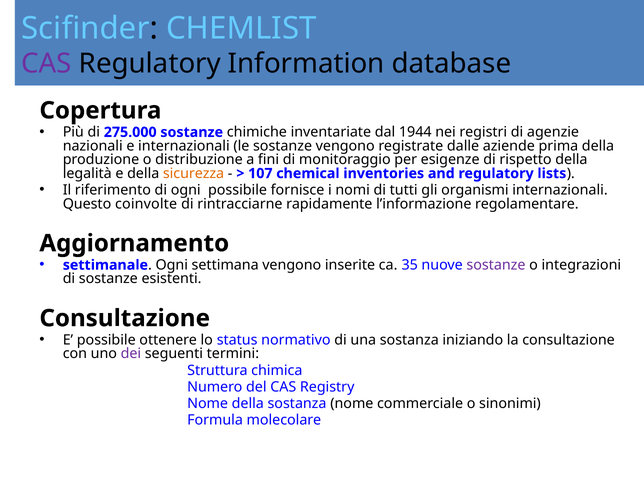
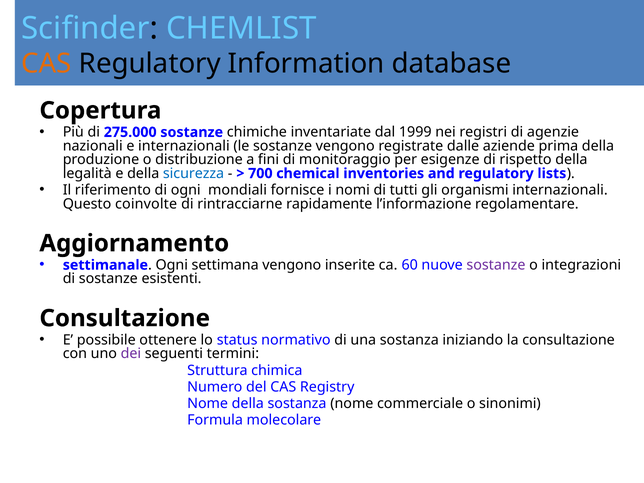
CAS colour: purple -> orange (46, 63)
1944: 1944 -> 1999 (415, 132)
sicurezza colour: orange -> blue (194, 173)
107: 107 -> 700 (260, 173)
ogni possibile: possibile -> mondiali (238, 190)
35: 35 -> 60 (410, 265)
